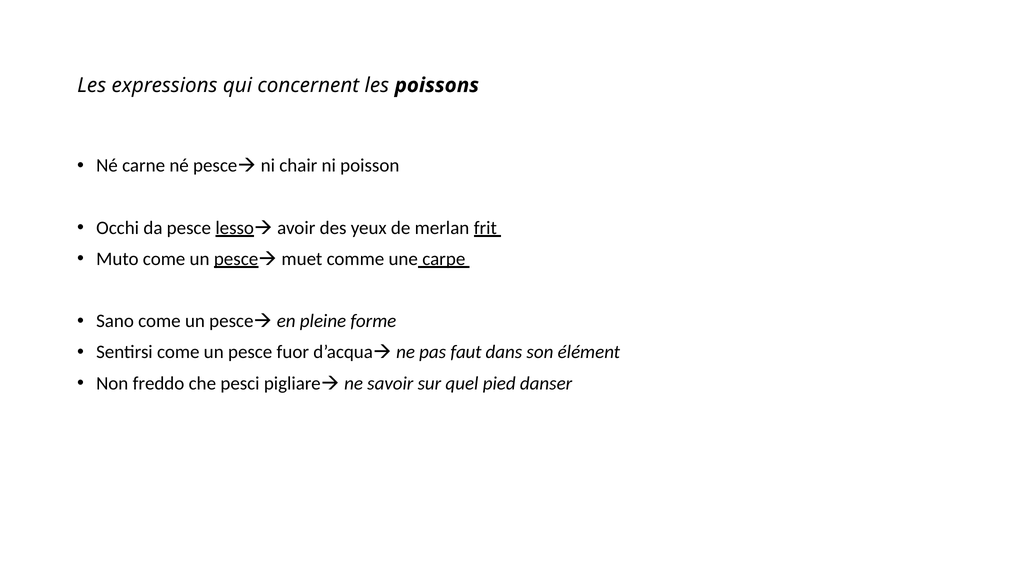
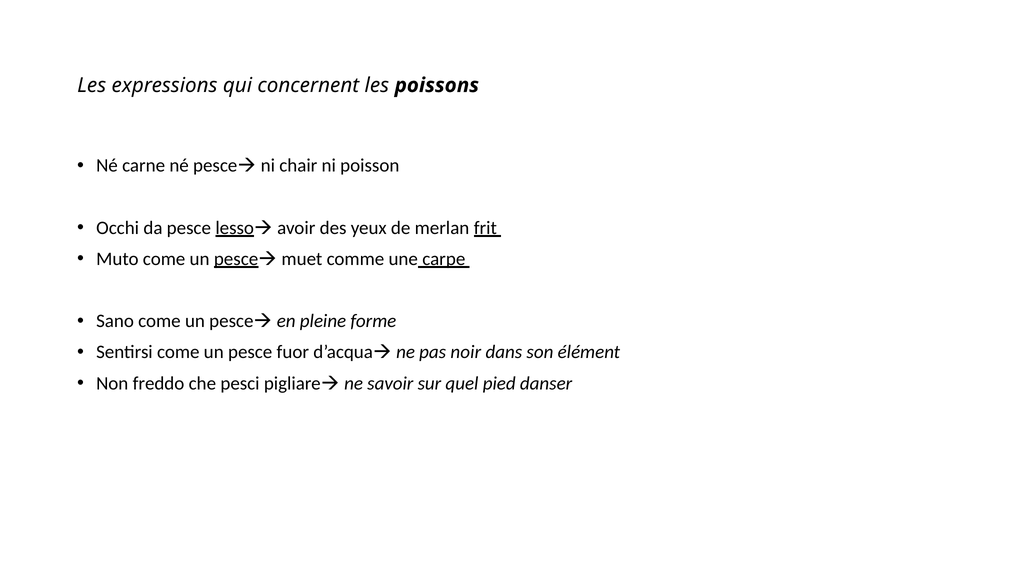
faut: faut -> noir (466, 352)
